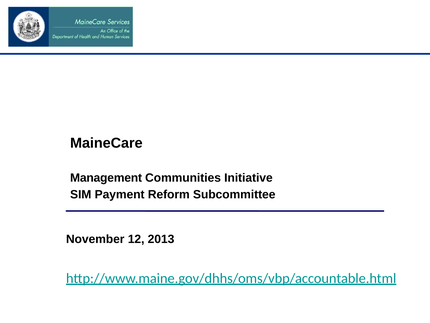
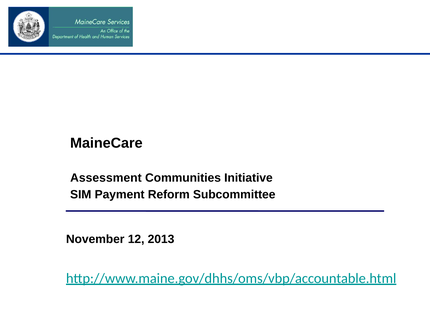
Management: Management -> Assessment (106, 177)
